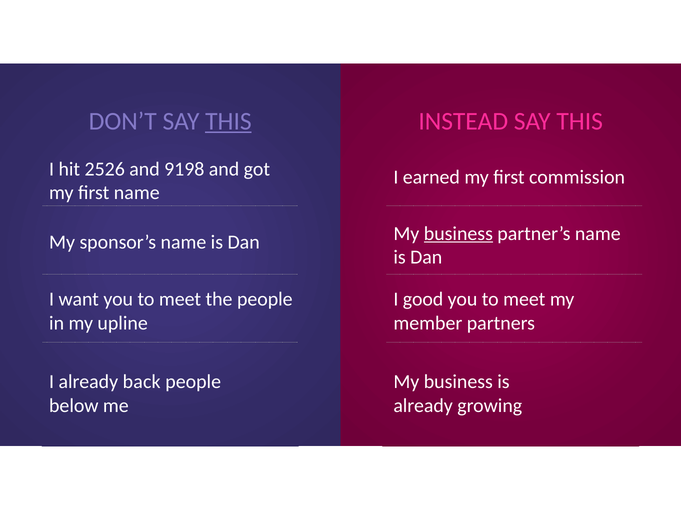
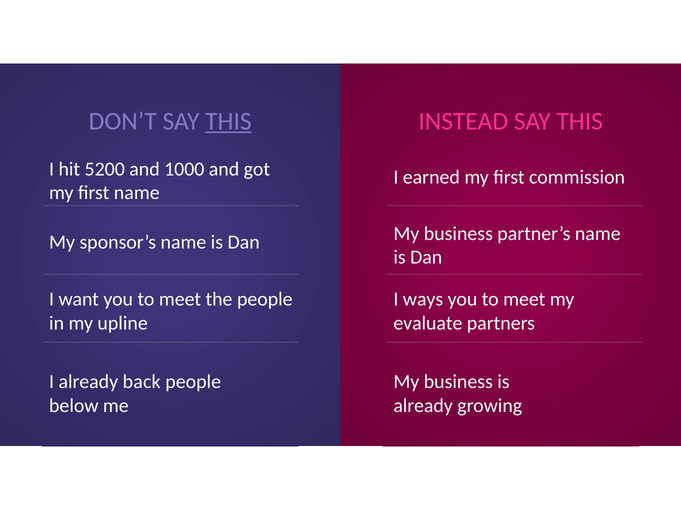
2526: 2526 -> 5200 (105, 169)
9198: 9198 -> 1000 (184, 169)
business underline: present -> none (458, 234)
good: good -> ways (423, 300)
member: member -> evaluate (428, 323)
